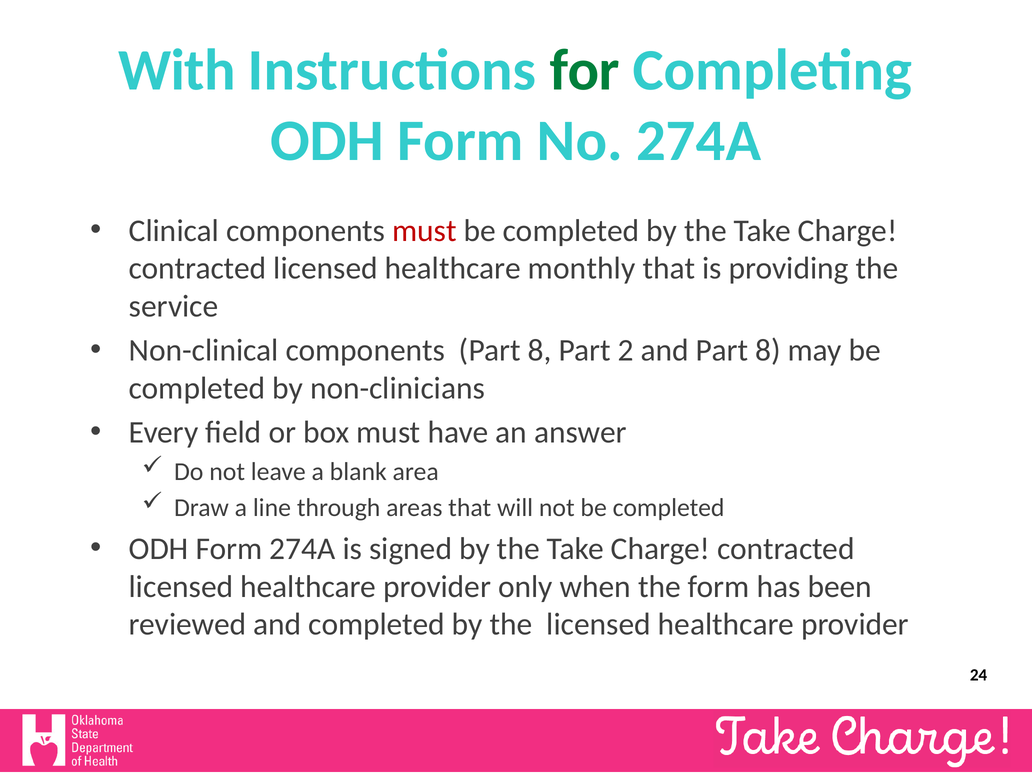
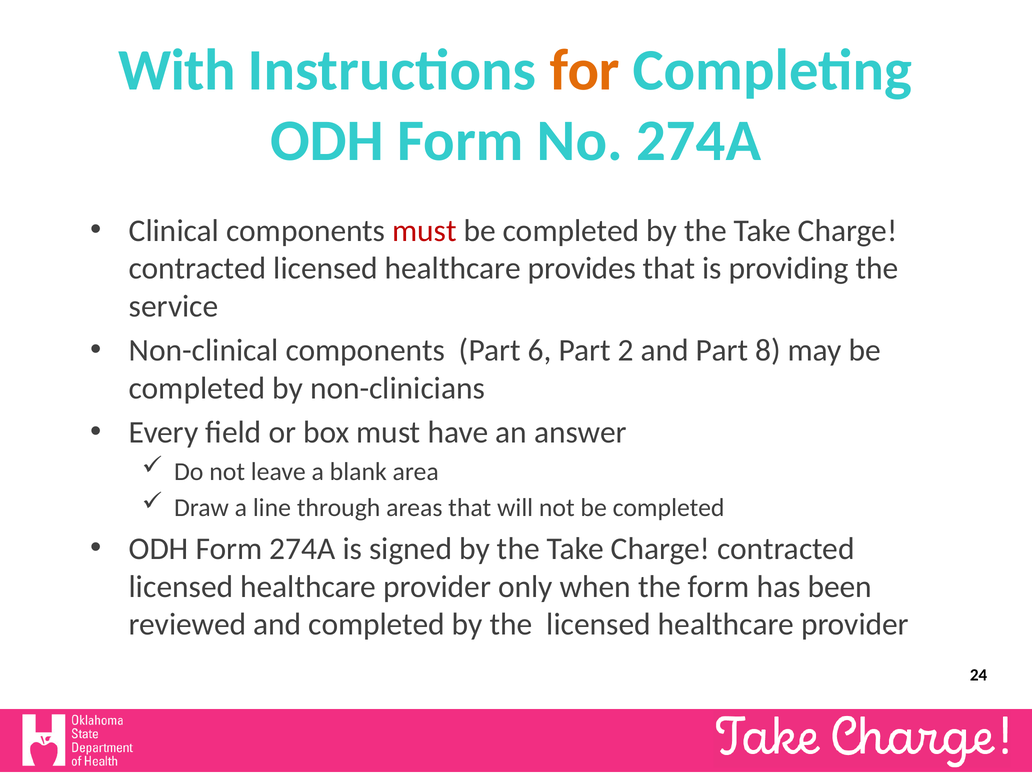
for colour: green -> orange (585, 70)
monthly: monthly -> provides (582, 269)
components Part 8: 8 -> 6 (540, 350)
